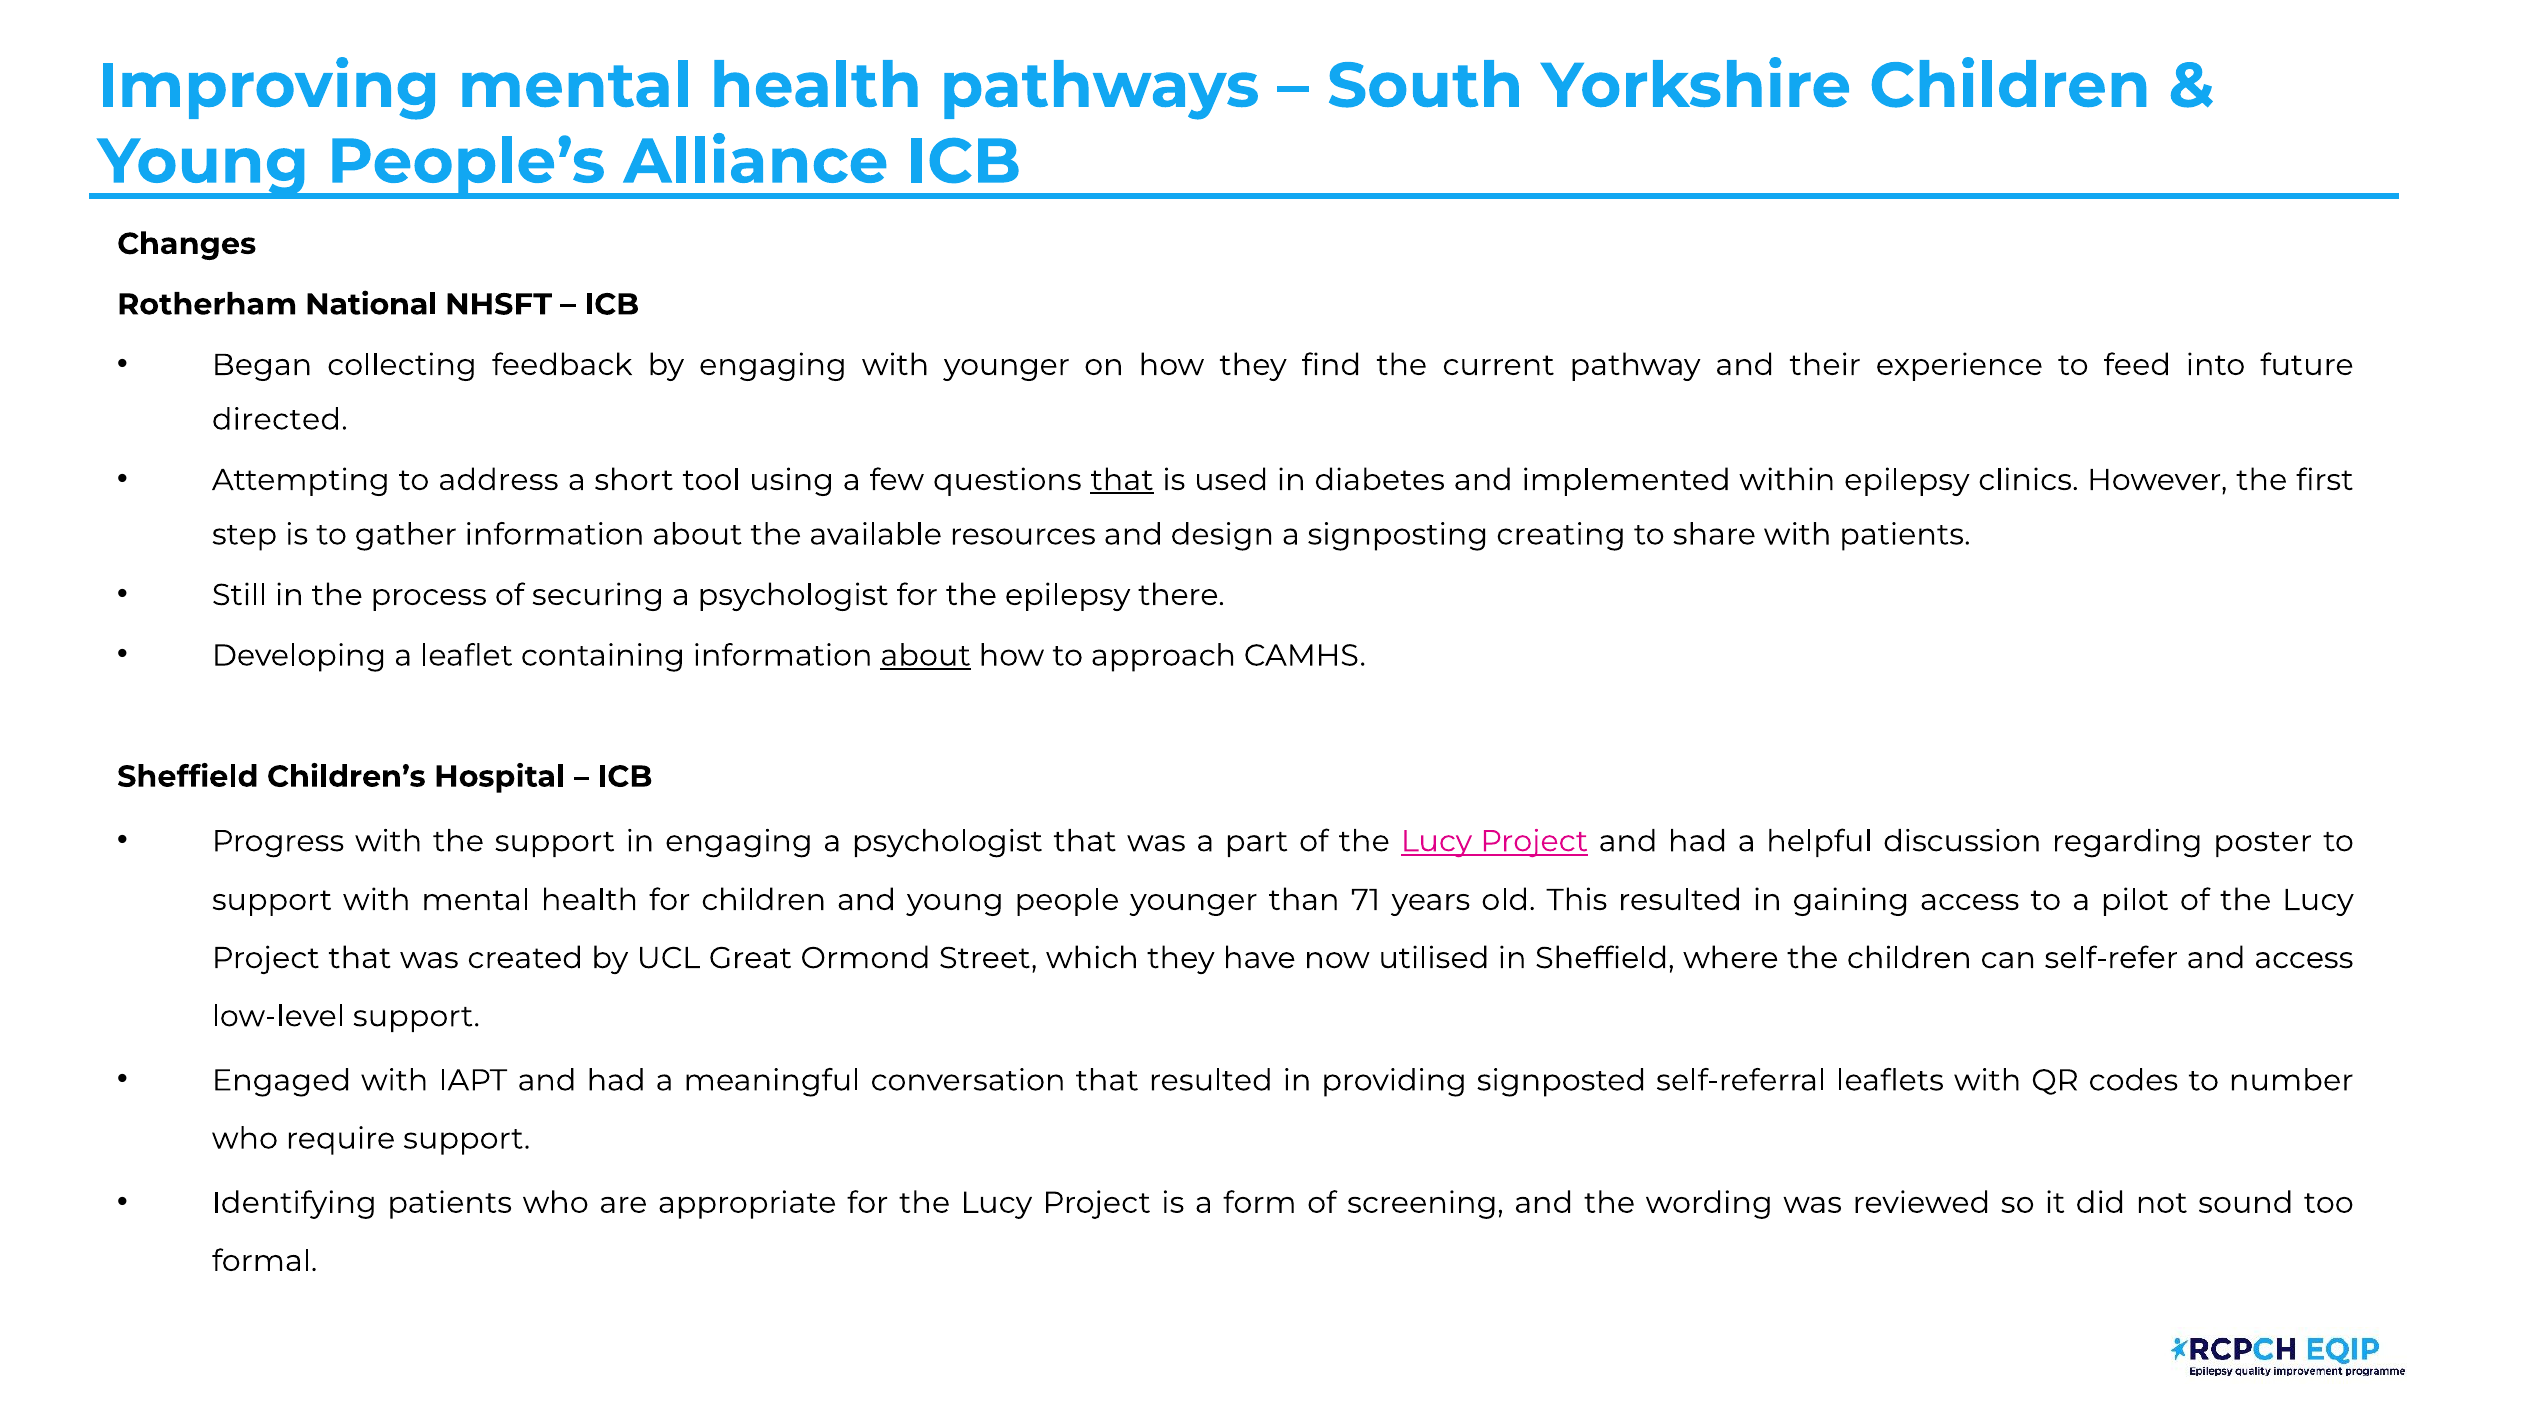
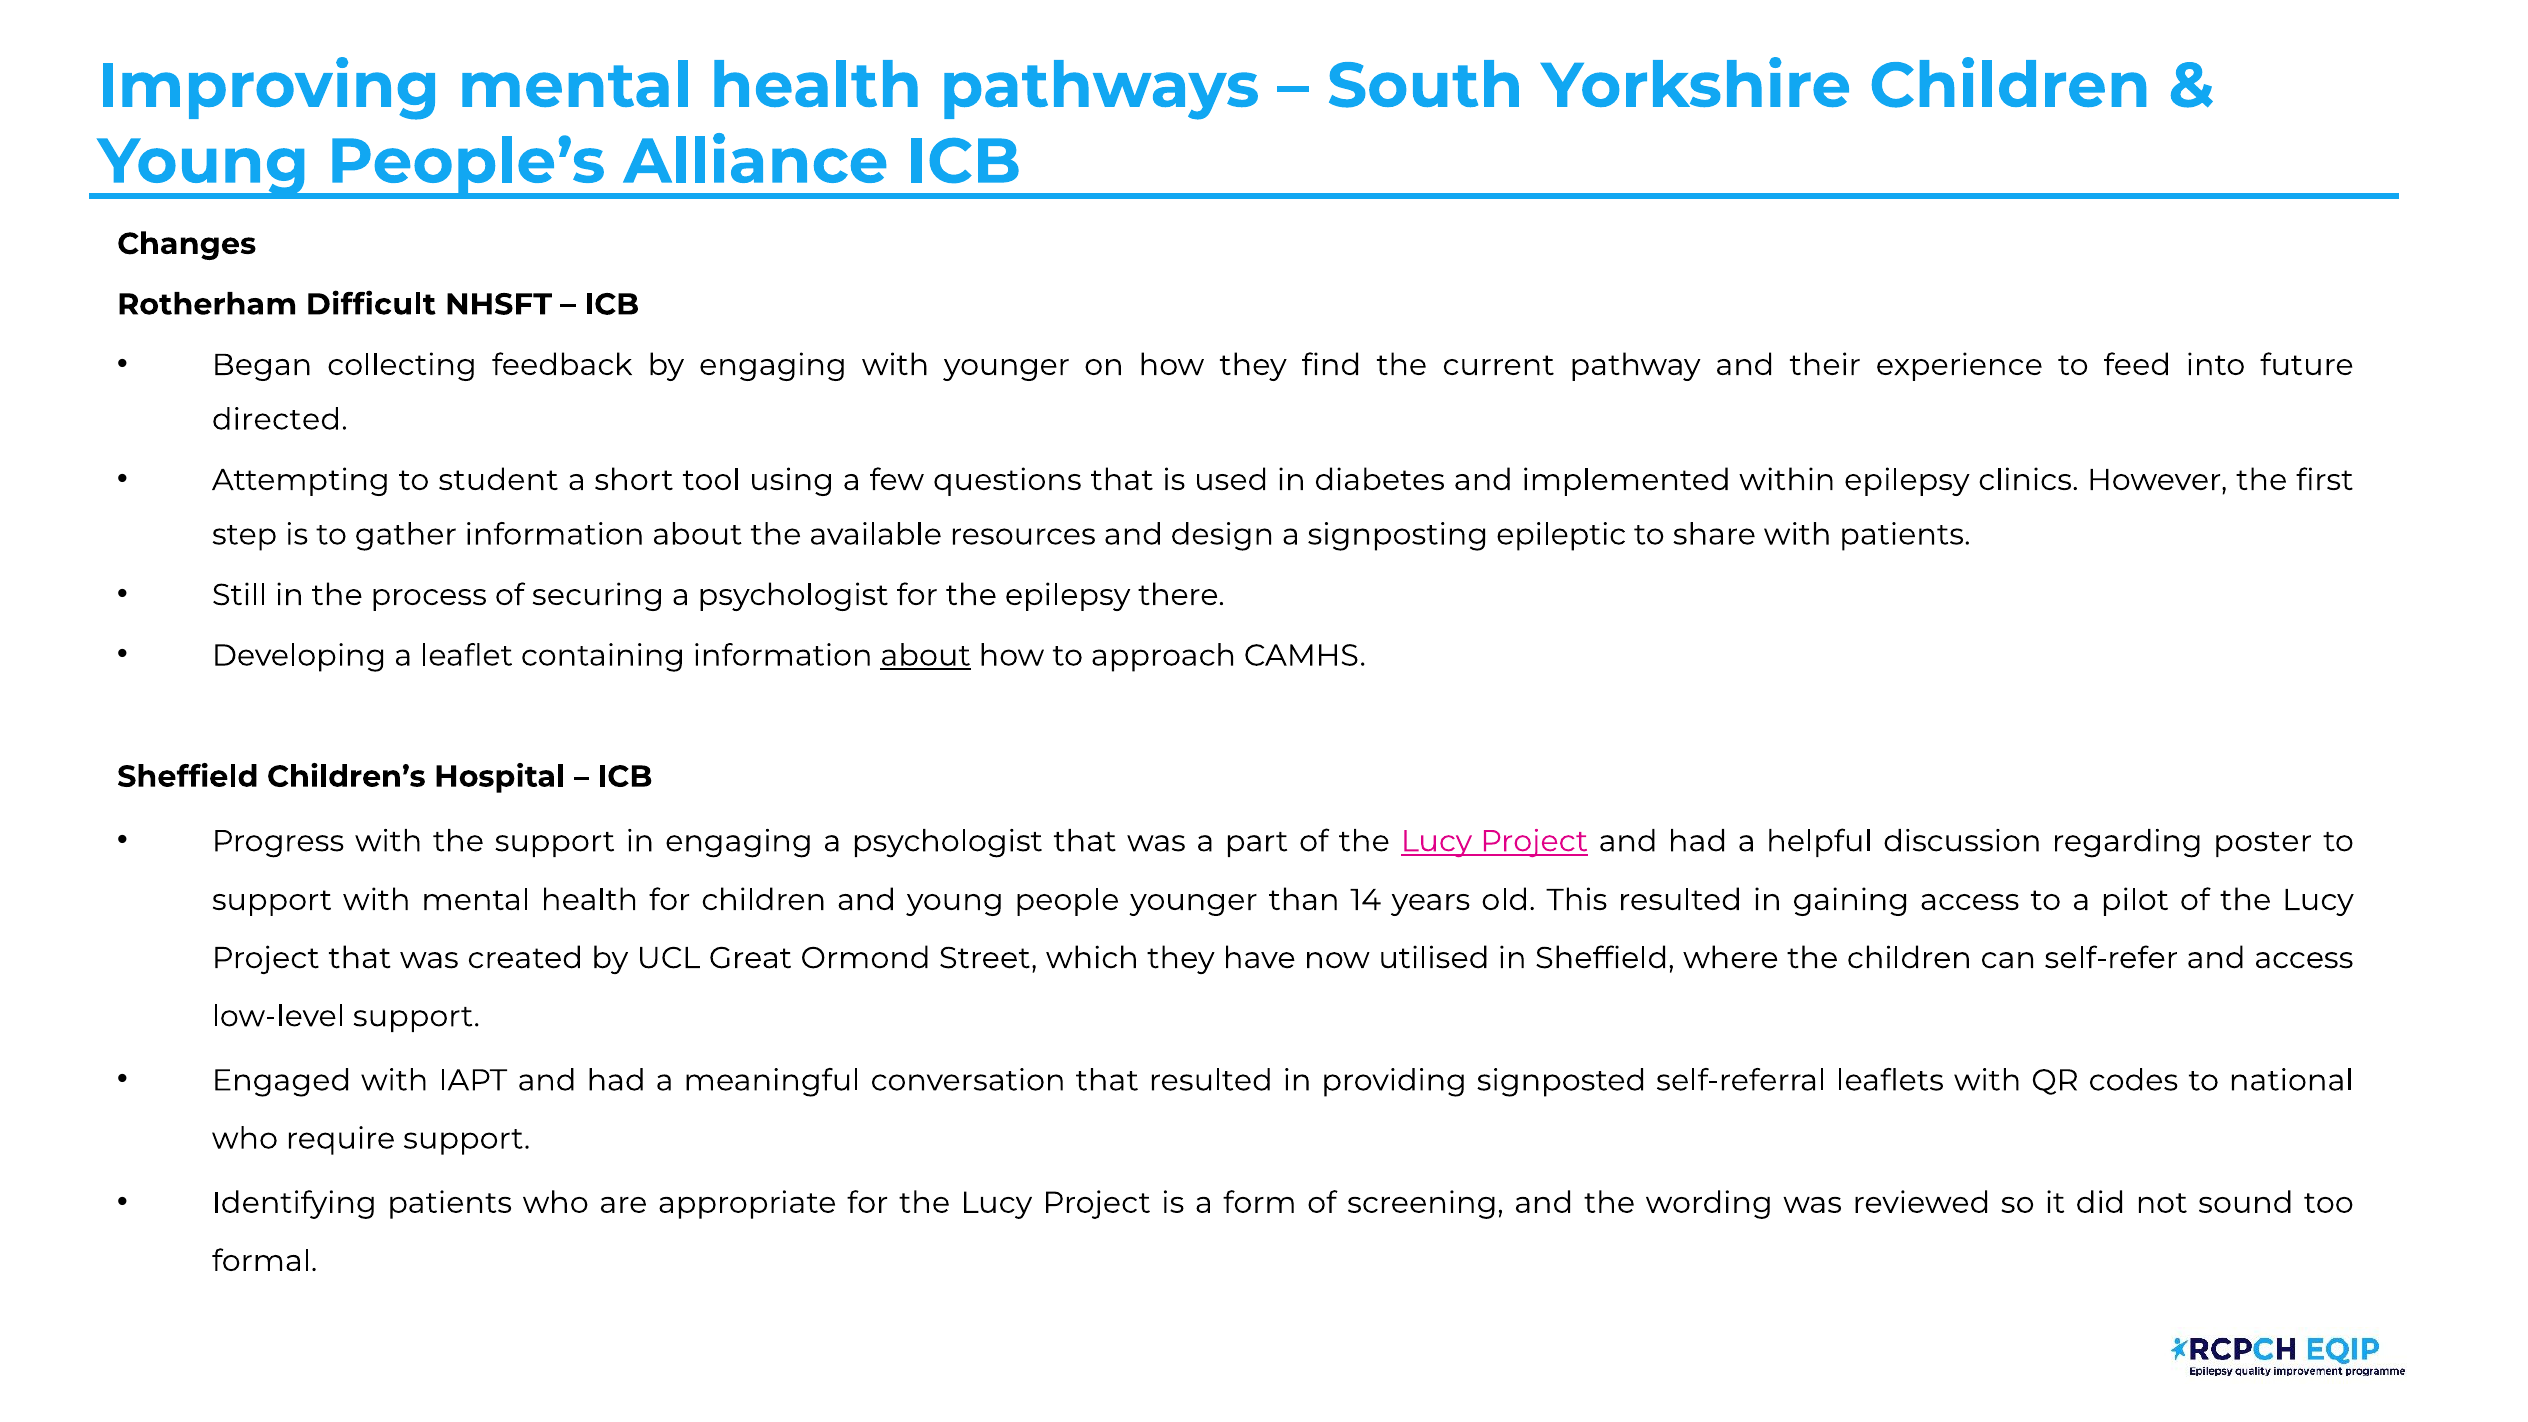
National: National -> Difficult (371, 304)
address: address -> student (498, 480)
that underline: present -> none (1122, 480)
creating: creating -> epileptic (1561, 535)
71: 71 -> 14 (1366, 900)
number: number -> national (2291, 1080)
